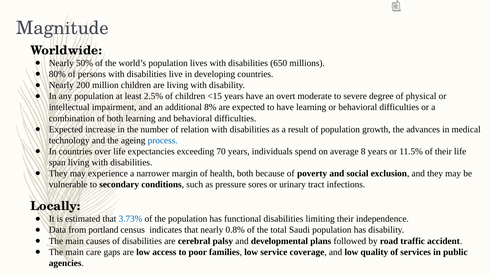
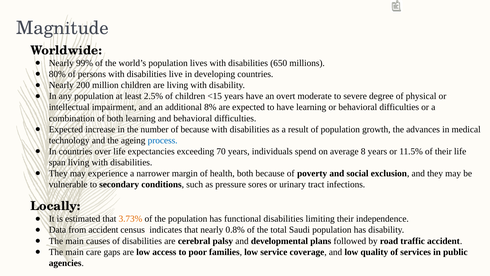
50%: 50% -> 99% (85, 63)
of relation: relation -> because (195, 129)
3.73% colour: blue -> orange (130, 219)
from portland: portland -> accident (103, 230)
